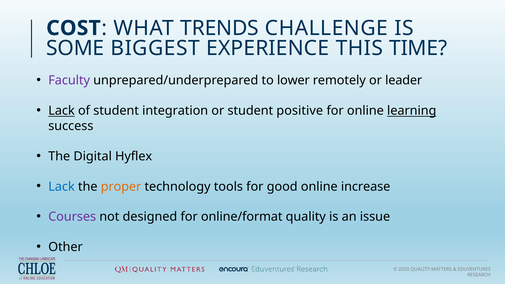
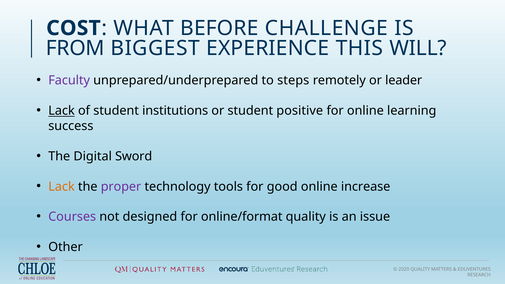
TRENDS: TRENDS -> BEFORE (219, 28)
SOME: SOME -> FROM (75, 48)
TIME: TIME -> WILL (418, 48)
lower: lower -> steps (293, 81)
integration: integration -> institutions (175, 111)
learning underline: present -> none (412, 111)
Hyflex: Hyflex -> Sword (134, 156)
Lack colour: blue -> orange (62, 187)
proper colour: orange -> purple (121, 187)
